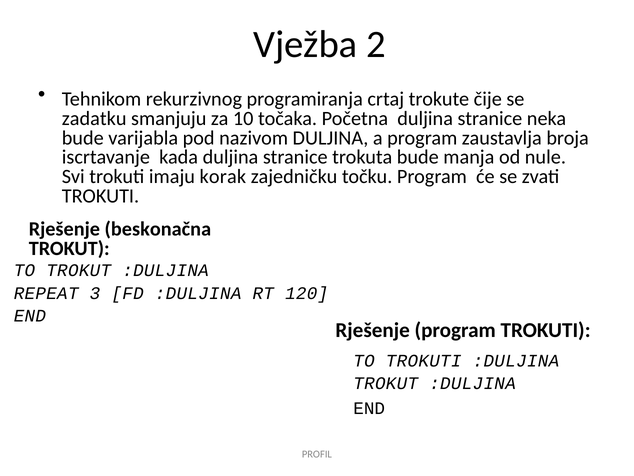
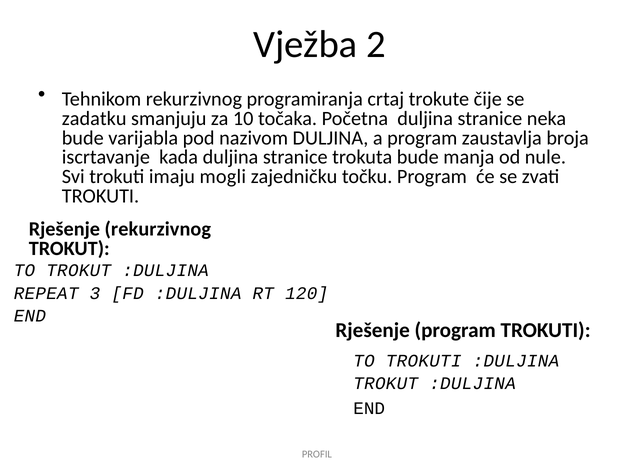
korak: korak -> mogli (223, 177)
Rješenje beskonačna: beskonačna -> rekurzivnog (158, 229)
